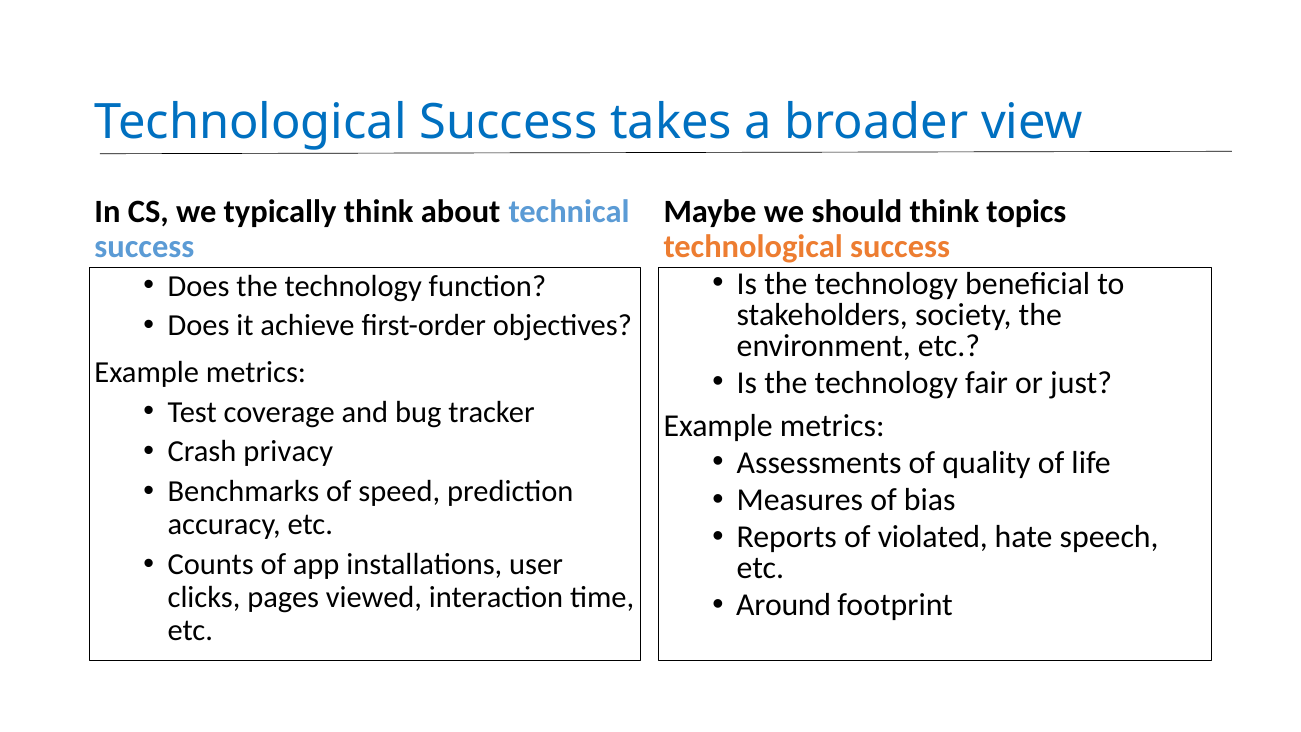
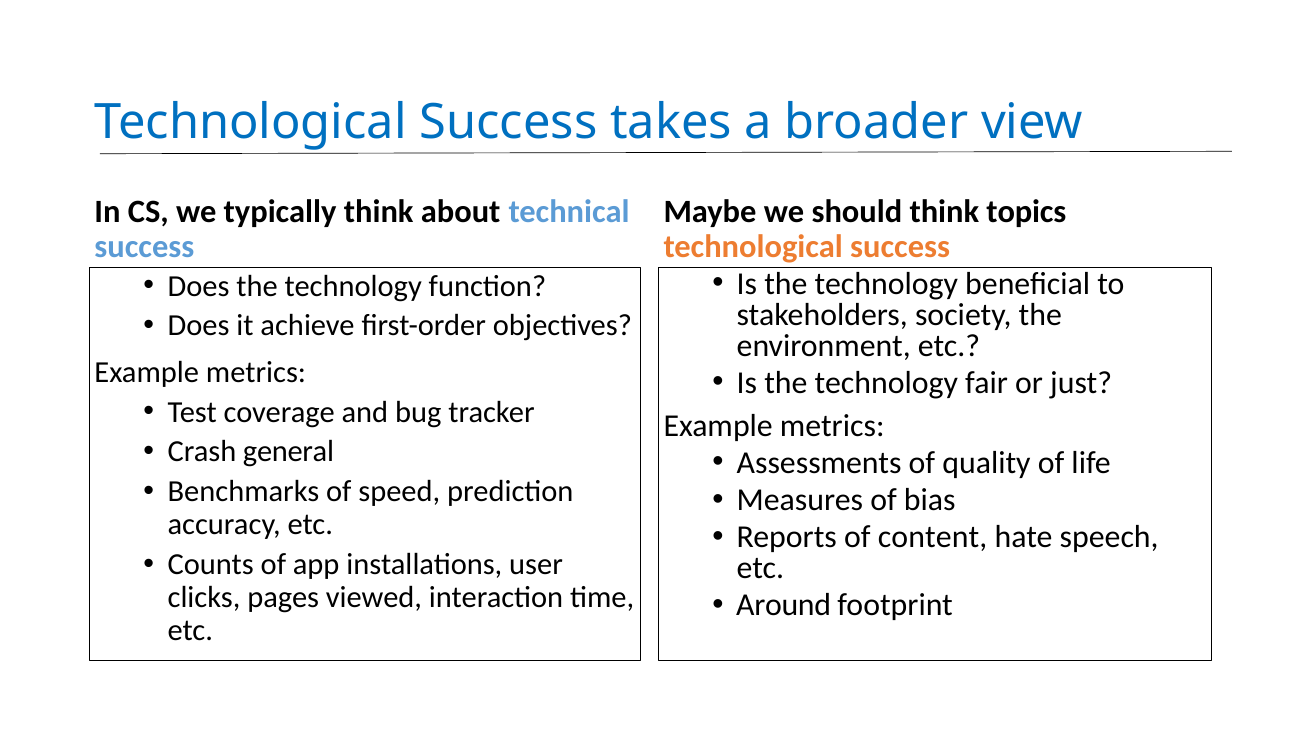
privacy: privacy -> general (289, 452)
violated: violated -> content (933, 537)
